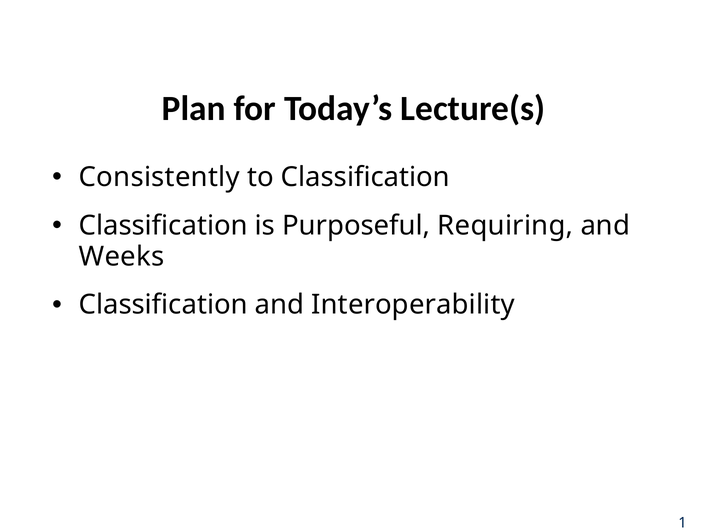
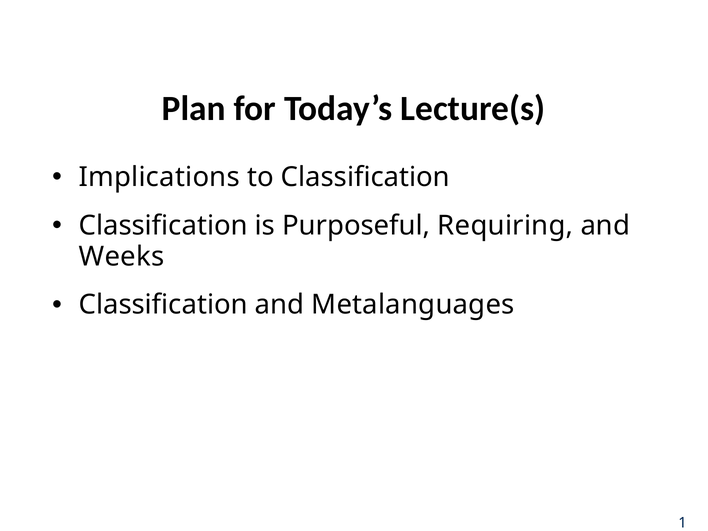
Consistently: Consistently -> Implications (159, 177)
Interoperability: Interoperability -> Metalanguages (413, 305)
